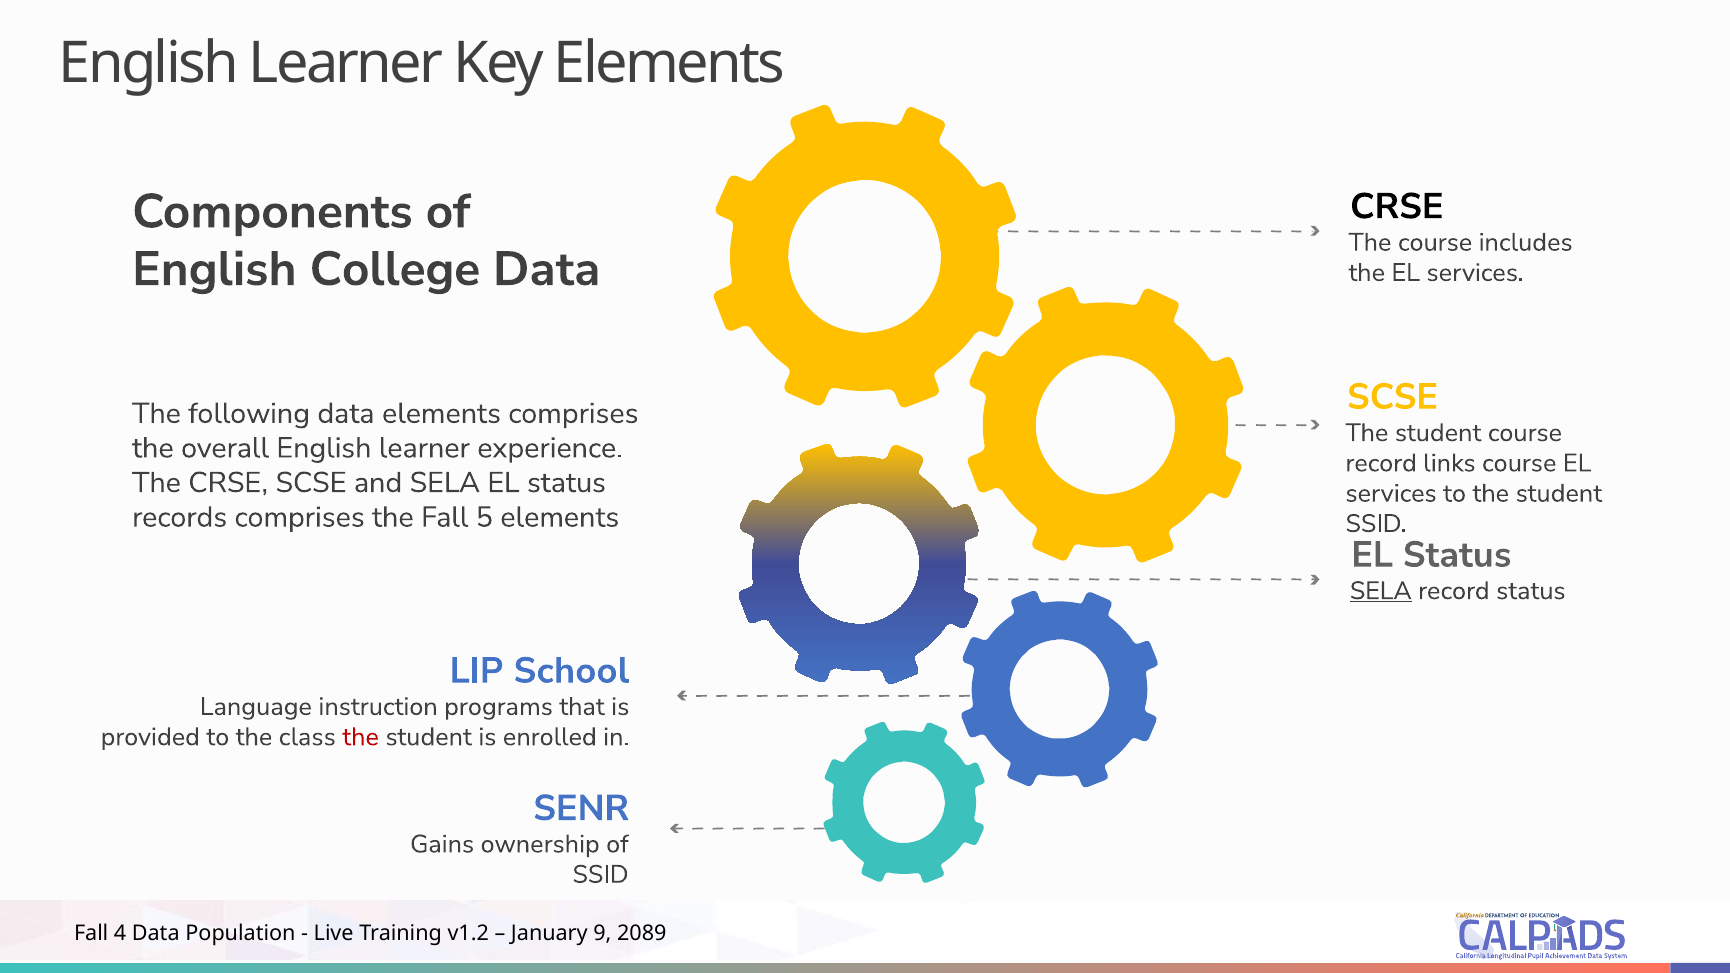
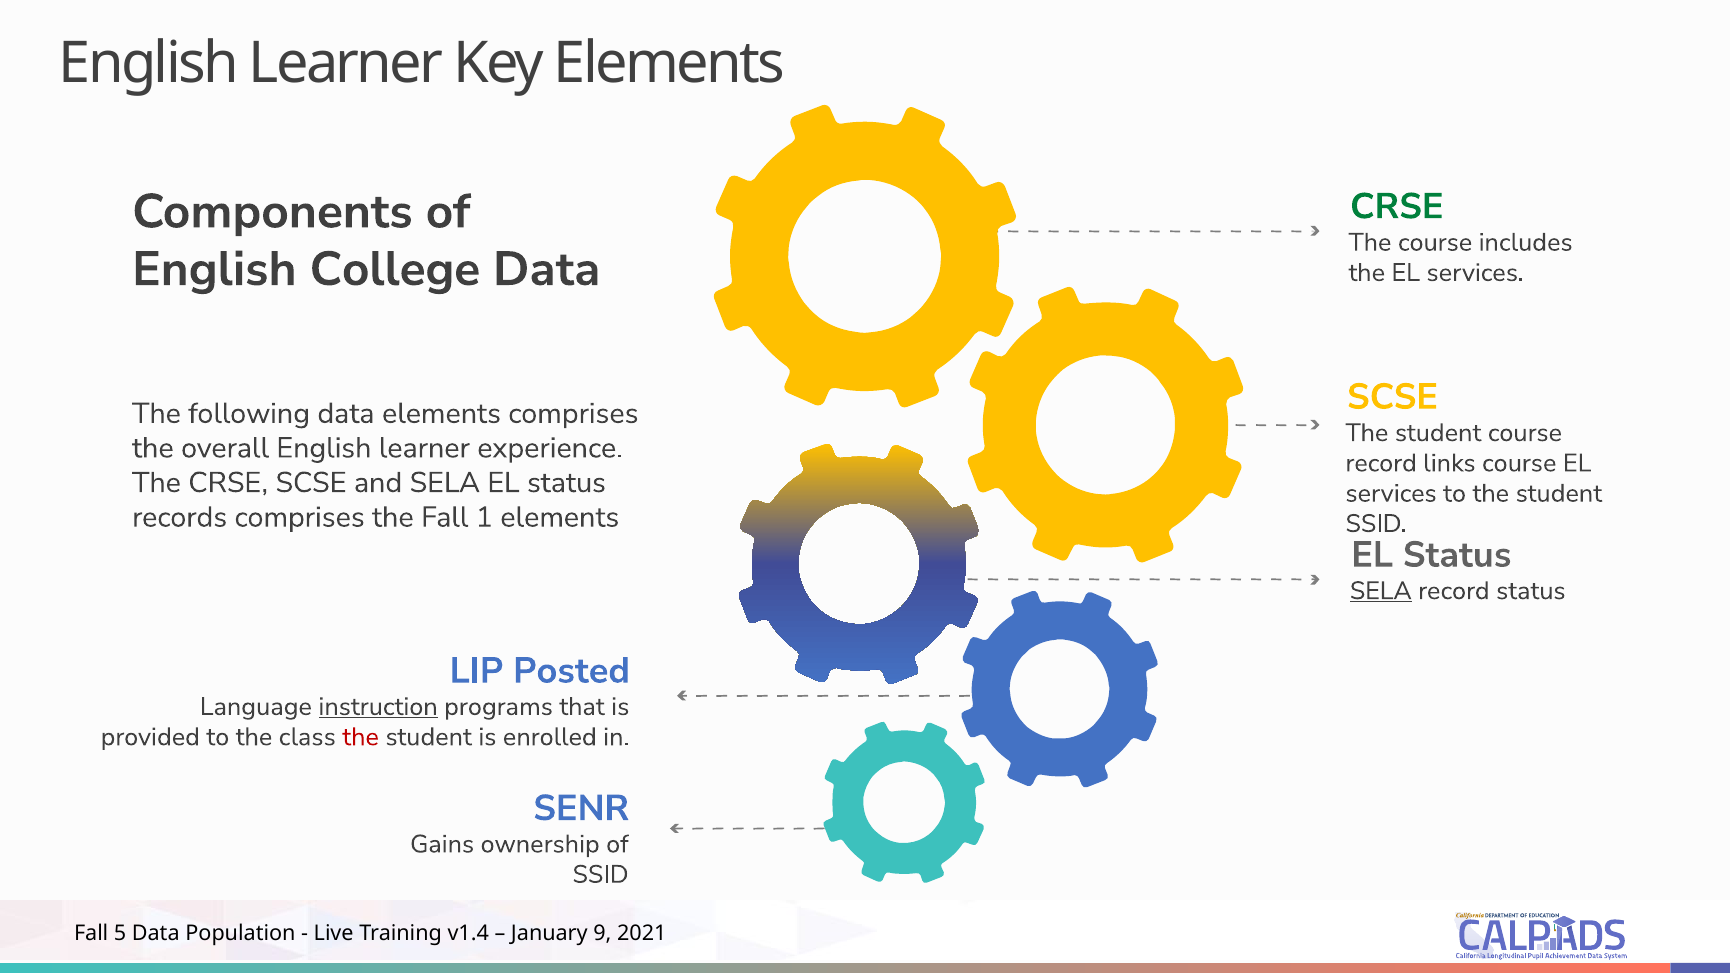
CRSE colour: black -> green (1397, 206)
5: 5 -> 1 (484, 517)
School: School -> Posted (572, 671)
instruction underline: none -> present (378, 707)
4: 4 -> 5 (120, 934)
v1.2: v1.2 -> v1.4 (468, 934)
2089: 2089 -> 2021 (642, 934)
